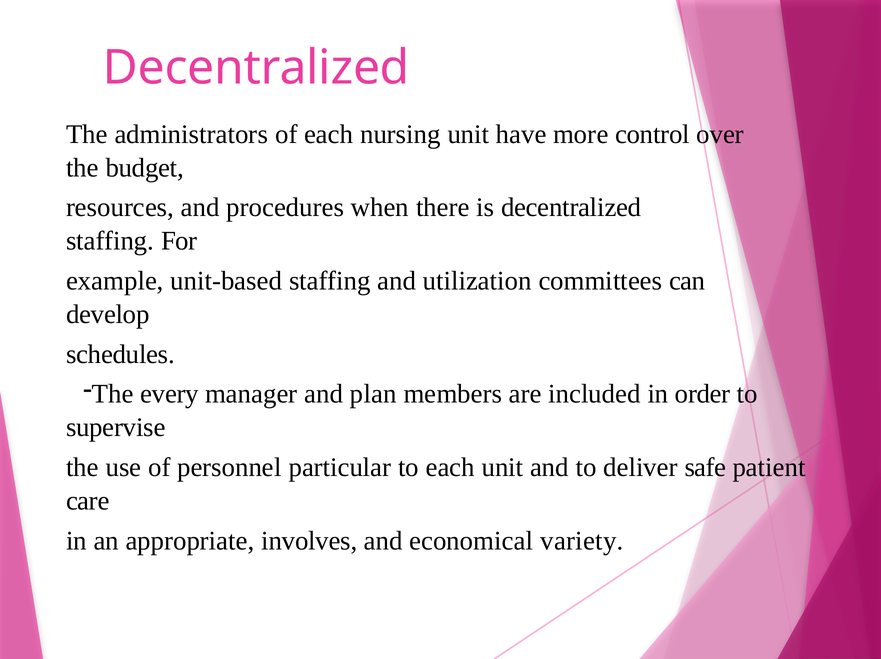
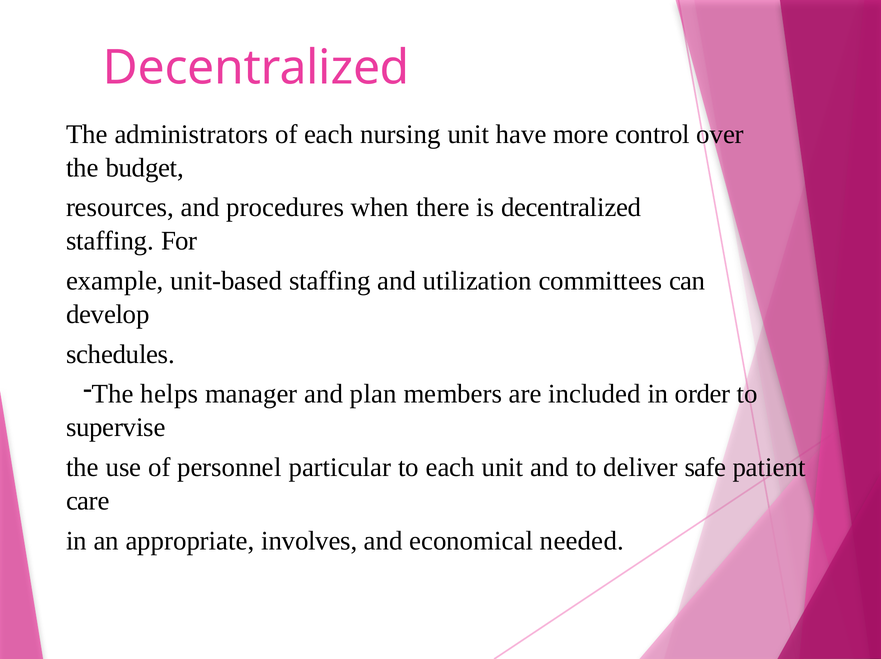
every: every -> helps (169, 394)
variety: variety -> needed (582, 541)
